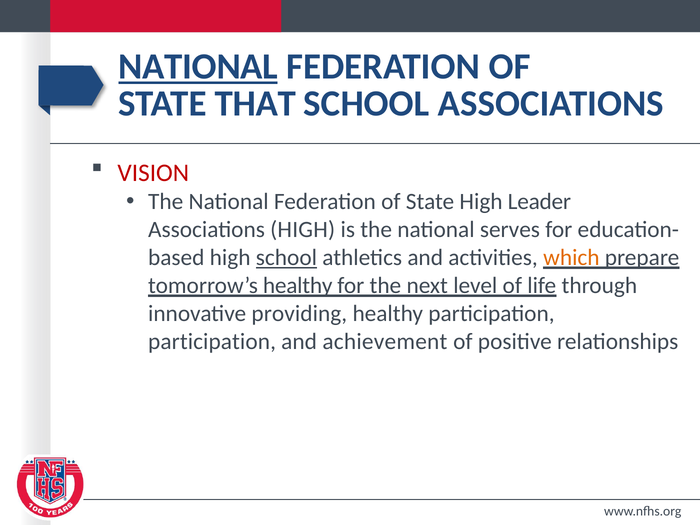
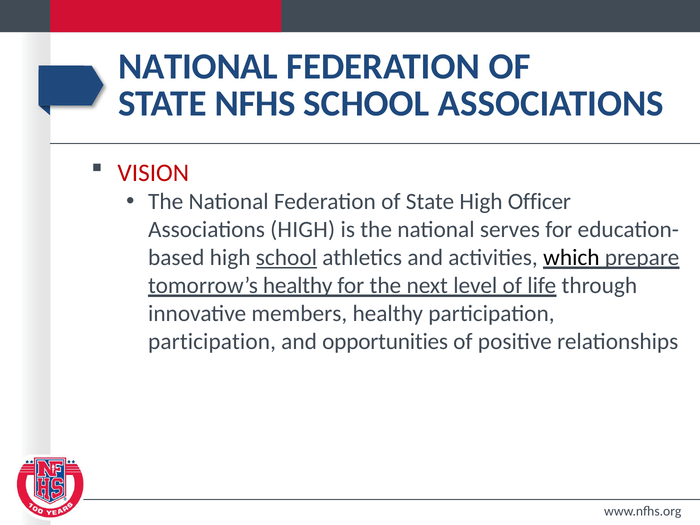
NATIONAL underline: present -> none (198, 67)
THAT: THAT -> NFHS (255, 104)
Leader: Leader -> Officer (539, 202)
which colour: orange -> black (571, 258)
providing: providing -> members (299, 314)
achievement: achievement -> opportunities (385, 342)
